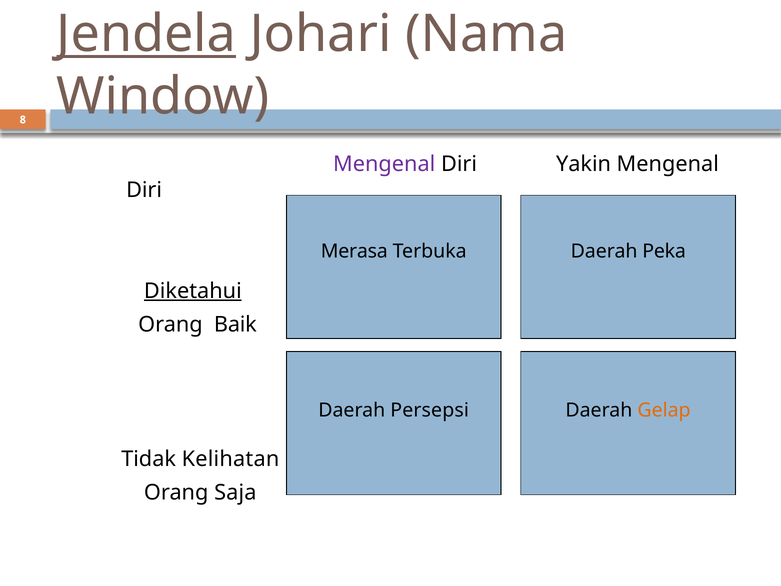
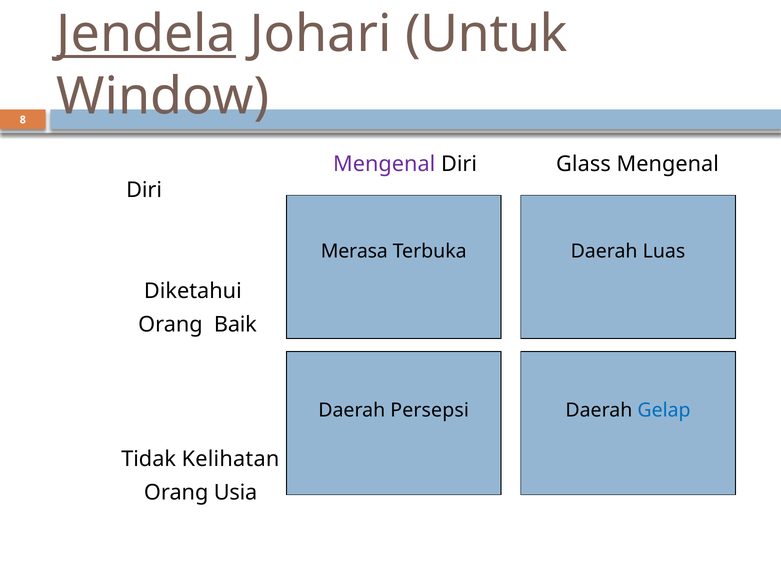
Nama: Nama -> Untuk (486, 34)
Yakin: Yakin -> Glass (583, 164)
Peka: Peka -> Luas (664, 251)
Diketahui underline: present -> none (193, 291)
Gelap colour: orange -> blue (664, 410)
Saja: Saja -> Usia (236, 493)
